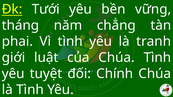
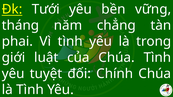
tranh: tranh -> trong (154, 42)
